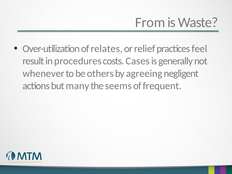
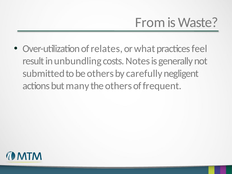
relief: relief -> what (145, 49)
procedures: procedures -> unbundling (78, 61)
Cases: Cases -> Notes (138, 61)
whenever: whenever -> submitted (44, 73)
agreeing: agreeing -> carefully (144, 73)
the seems: seems -> others (118, 86)
